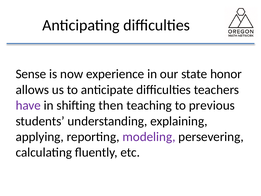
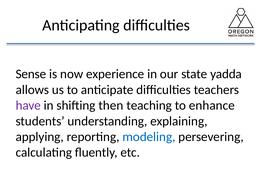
honor: honor -> yadda (226, 74)
previous: previous -> enhance (212, 105)
modeling colour: purple -> blue (149, 137)
